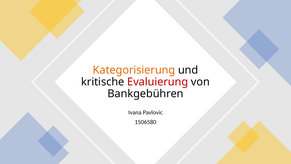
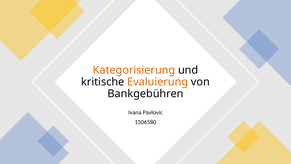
Evaluierung colour: red -> orange (158, 82)
